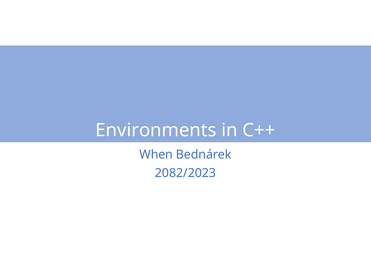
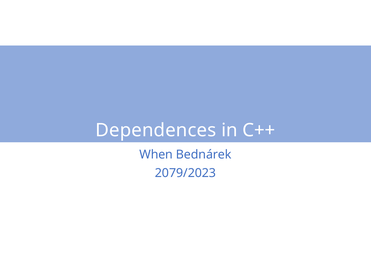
Environments: Environments -> Dependences (156, 130)
2082/2023: 2082/2023 -> 2079/2023 (185, 173)
